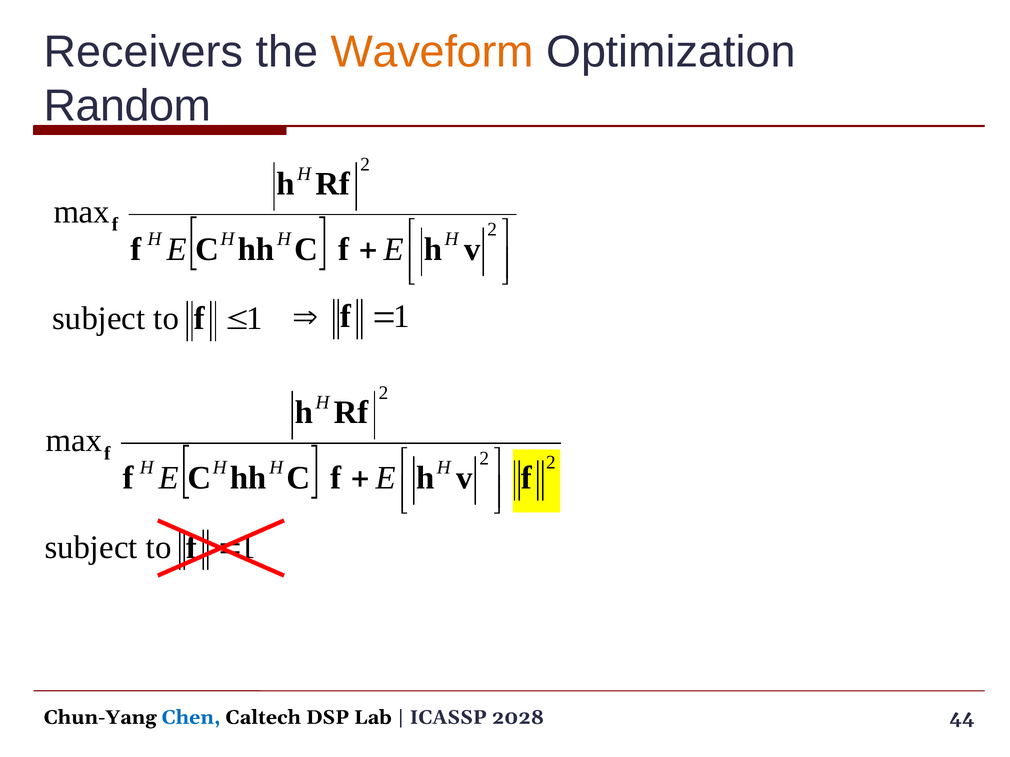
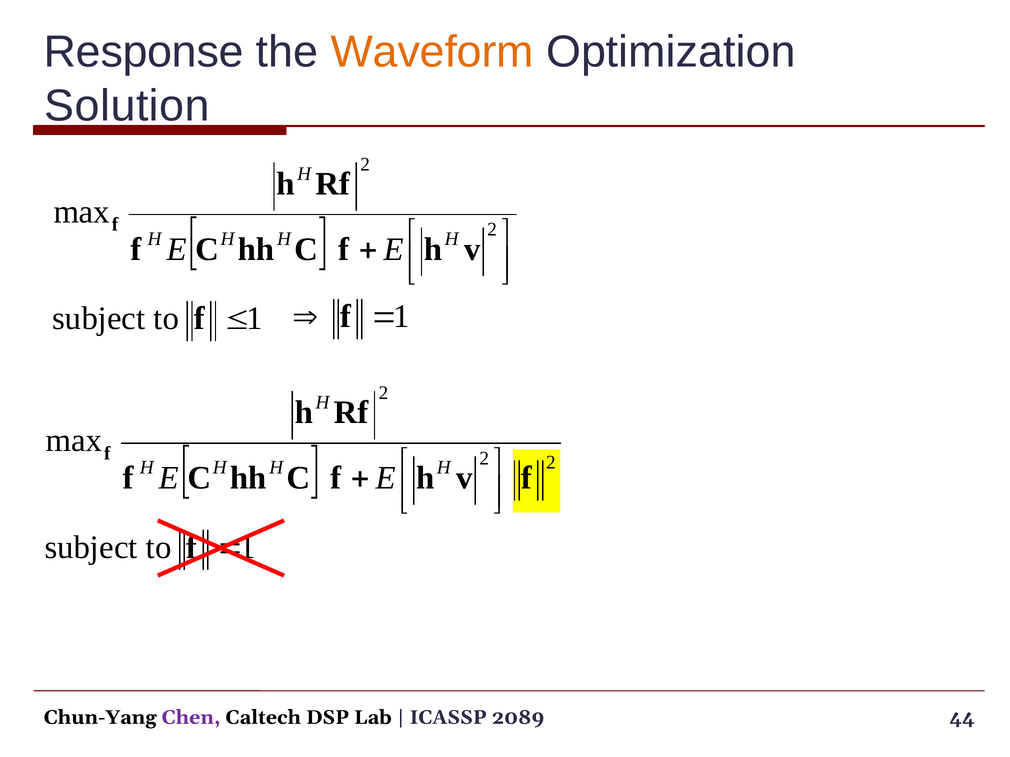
Receivers: Receivers -> Response (144, 52)
Random: Random -> Solution (127, 106)
Chen colour: blue -> purple (191, 718)
2028: 2028 -> 2089 (518, 718)
